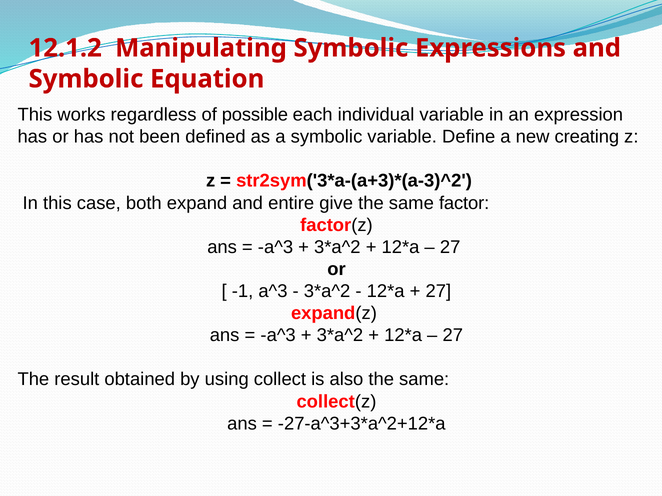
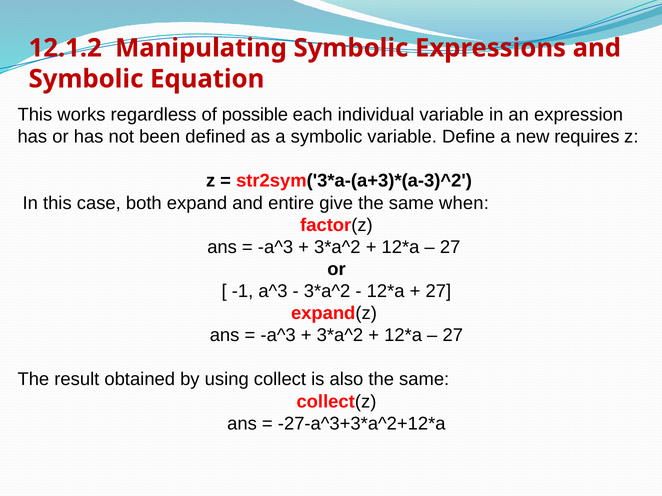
creating: creating -> requires (587, 137)
factor: factor -> when (464, 203)
